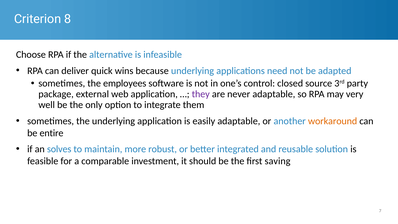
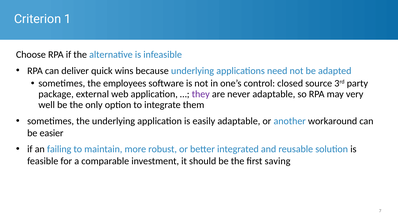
8: 8 -> 1 (68, 19)
workaround colour: orange -> black (333, 121)
entire: entire -> easier (52, 133)
solves: solves -> failing (59, 149)
